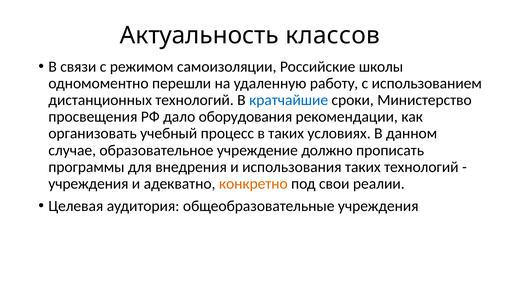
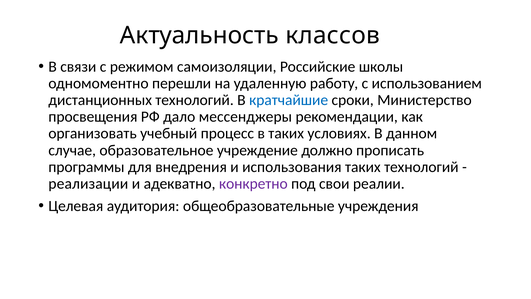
оборудования: оборудования -> мессенджеры (245, 117)
учреждения: учреждения -> реализации (88, 183)
конкретно colour: orange -> purple (253, 183)
